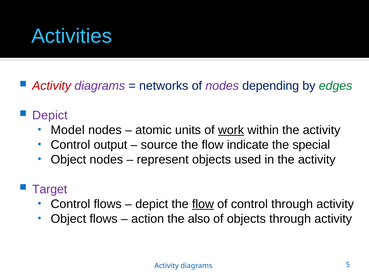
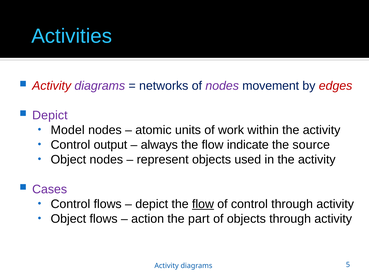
depending: depending -> movement (271, 86)
edges colour: green -> red (336, 86)
work underline: present -> none (231, 130)
source: source -> always (159, 145)
special: special -> source (311, 145)
Target: Target -> Cases (50, 189)
also: also -> part (199, 219)
